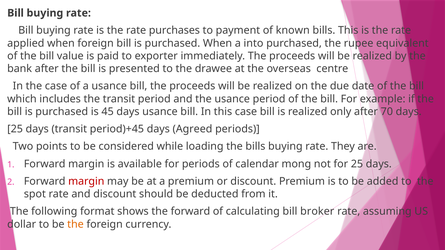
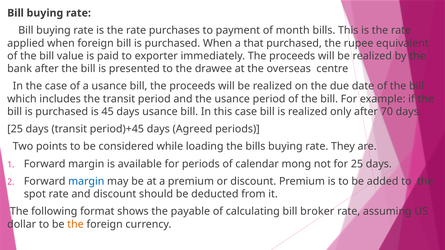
known: known -> month (293, 30)
into: into -> that (254, 43)
margin colour: red -> blue (86, 181)
the forward: forward -> payable (190, 212)
